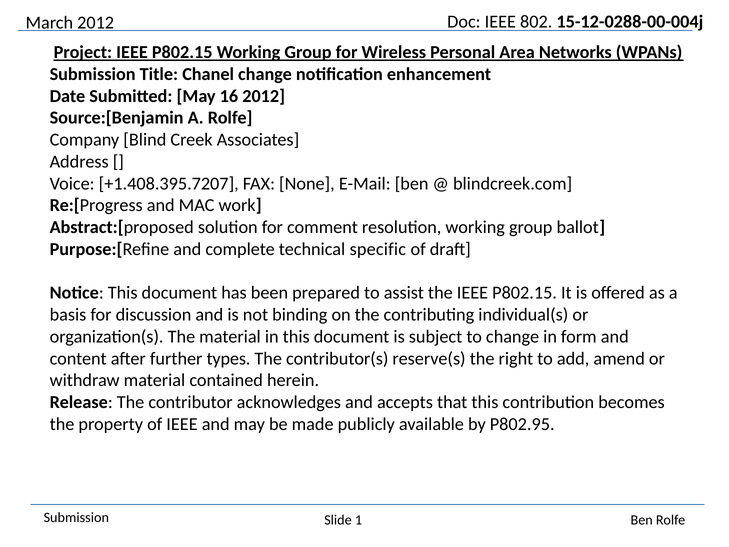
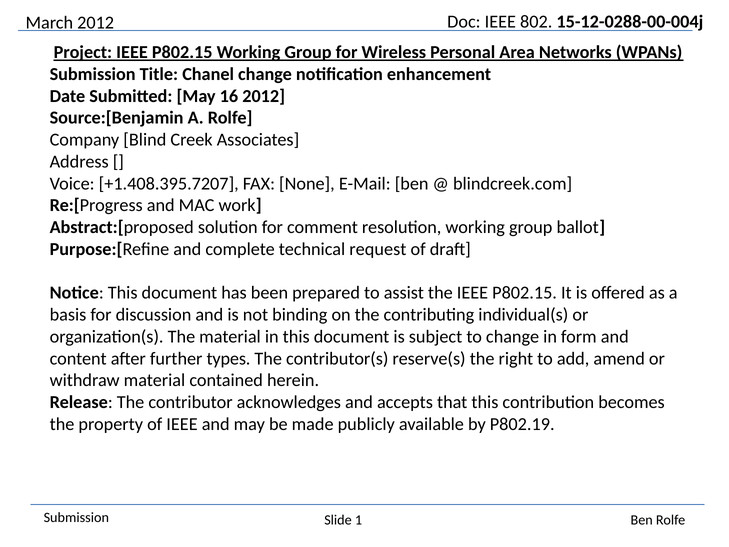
specific: specific -> request (378, 249)
P802.95: P802.95 -> P802.19 (522, 424)
